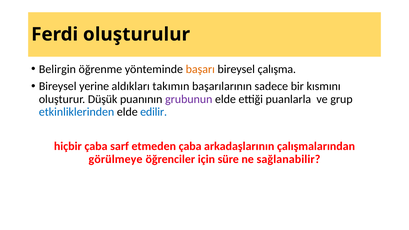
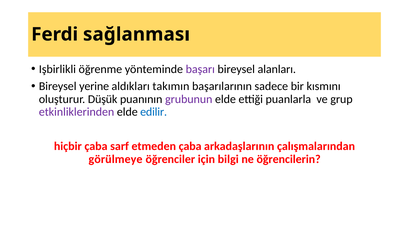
oluşturulur: oluşturulur -> sağlanması (136, 34)
Belirgin: Belirgin -> Işbirlikli (57, 69)
başarı colour: orange -> purple (200, 69)
çalışma: çalışma -> alanları (277, 69)
etkinliklerinden colour: blue -> purple (77, 112)
süre: süre -> bilgi (228, 159)
sağlanabilir: sağlanabilir -> öğrencilerin (289, 159)
